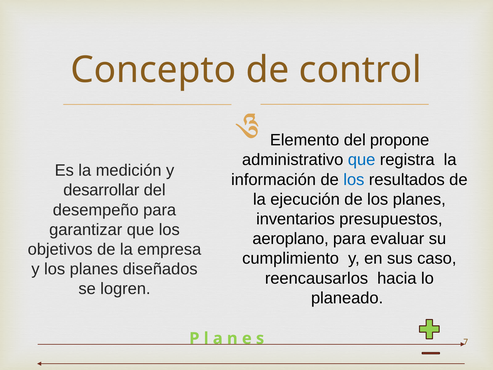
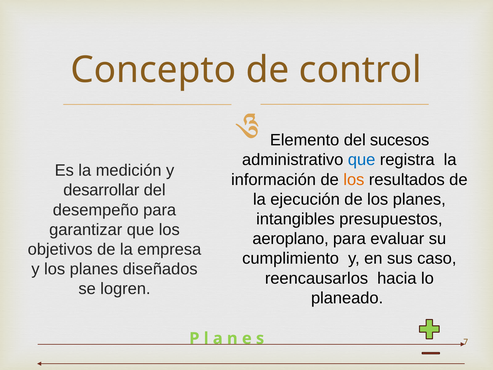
propone: propone -> sucesos (400, 140)
los colour: blue -> orange (354, 180)
inventarios: inventarios -> intangibles (295, 219)
